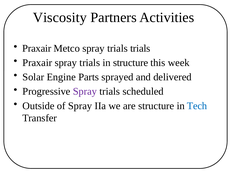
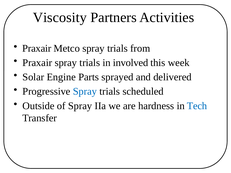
trials trials: trials -> from (140, 48)
in structure: structure -> involved (131, 63)
Spray colour: purple -> blue (85, 92)
are structure: structure -> hardness (156, 106)
